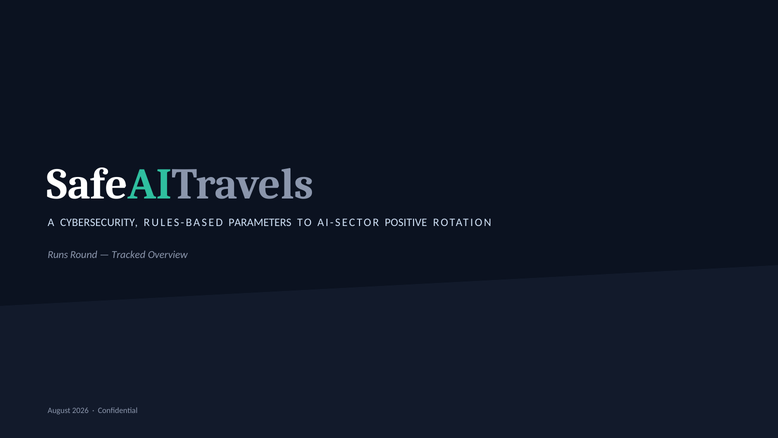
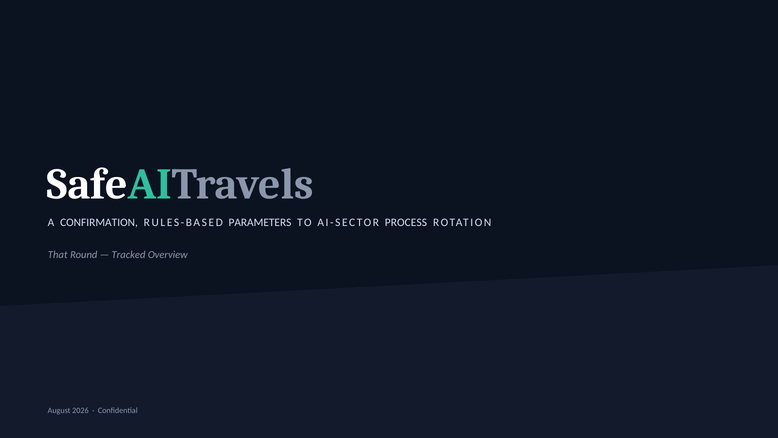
CYBERSECURITY: CYBERSECURITY -> CONFIRMATION (99, 222)
POSITIVE: POSITIVE -> PROCESS (406, 222)
Runs: Runs -> That (58, 255)
